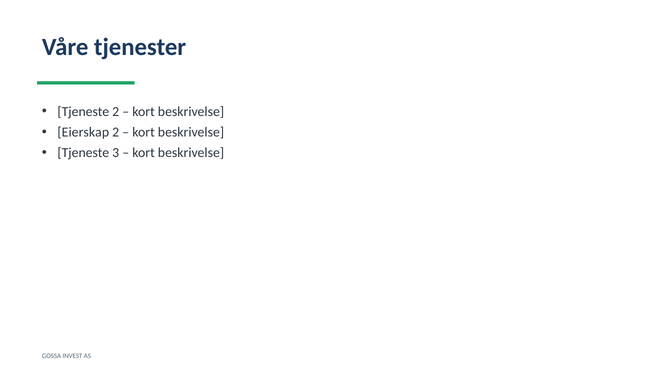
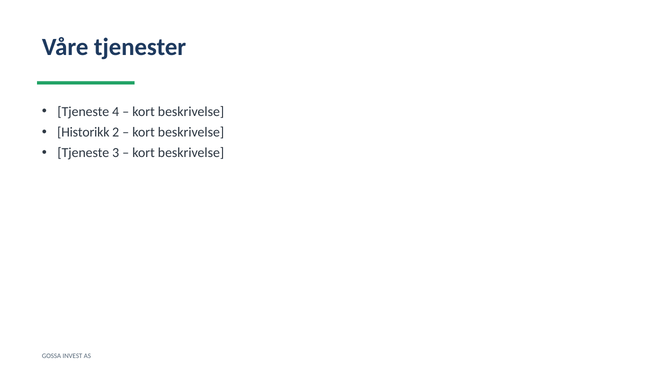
Tjeneste 2: 2 -> 4 (116, 112)
Eierskap: Eierskap -> Historikk (83, 132)
